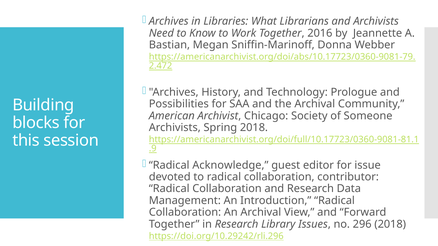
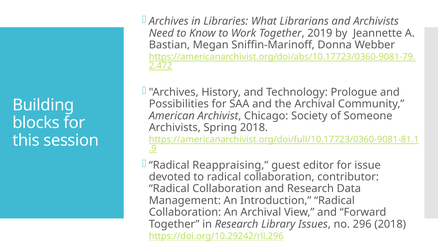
Together 2016: 2016 -> 2019 (320, 33)
Acknowledge: Acknowledge -> Reappraising (230, 165)
